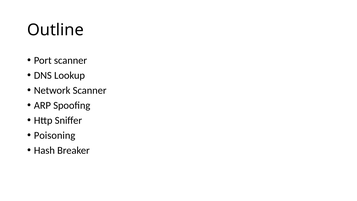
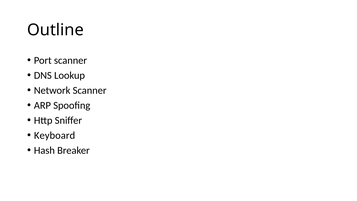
Poisoning: Poisoning -> Keyboard (55, 135)
